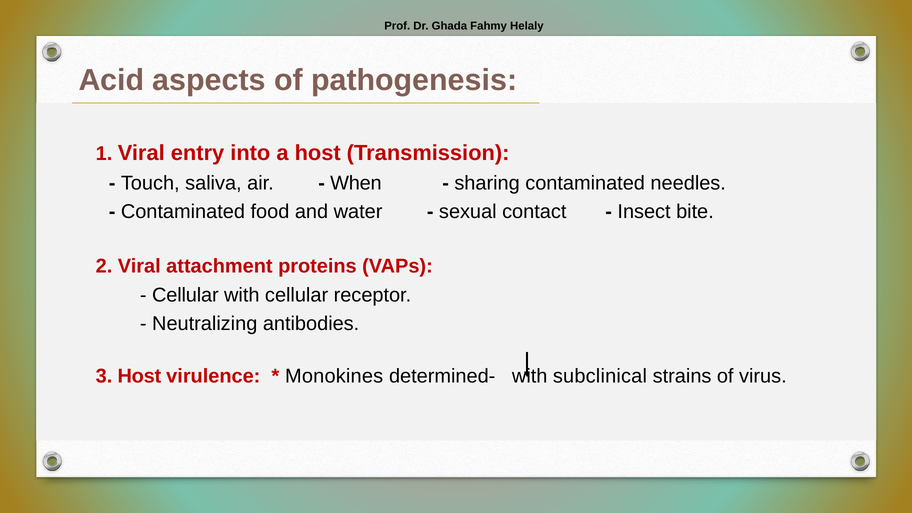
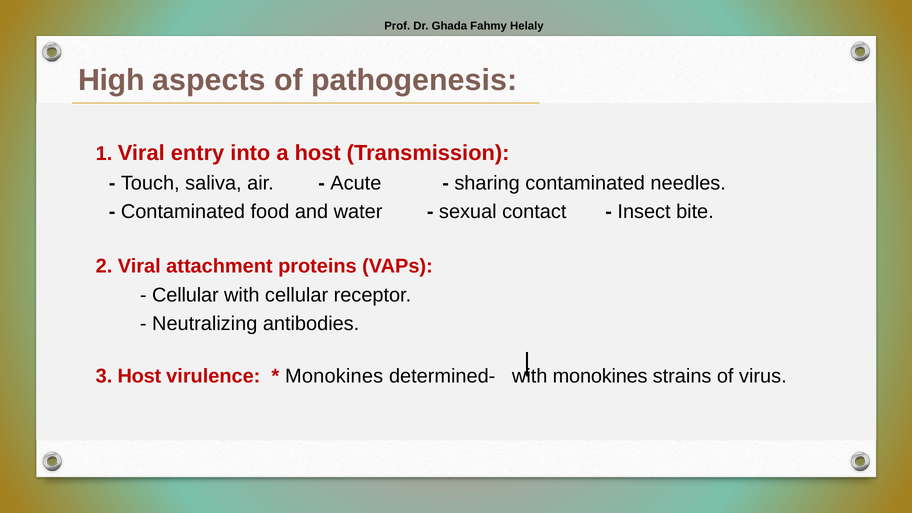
Acid: Acid -> High (111, 80)
When: When -> Acute (356, 183)
with subclinical: subclinical -> monokines (600, 376)
